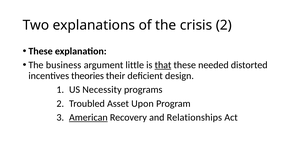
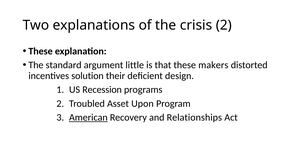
business: business -> standard (64, 65)
that underline: present -> none (163, 65)
needed: needed -> makers (213, 65)
theories: theories -> solution (87, 76)
Necessity: Necessity -> Recession (102, 90)
